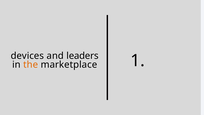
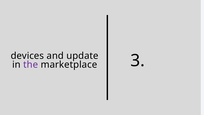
leaders: leaders -> update (82, 56)
the colour: orange -> purple (31, 64)
1: 1 -> 3 (138, 60)
